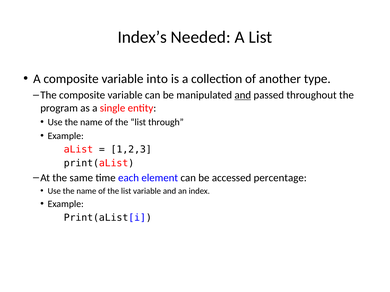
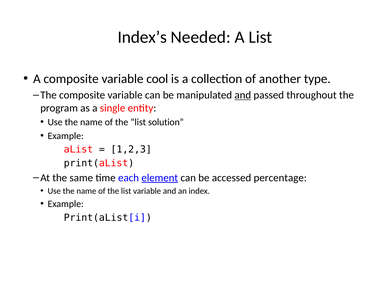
into: into -> cool (157, 79)
through: through -> solution (166, 122)
element underline: none -> present (160, 178)
